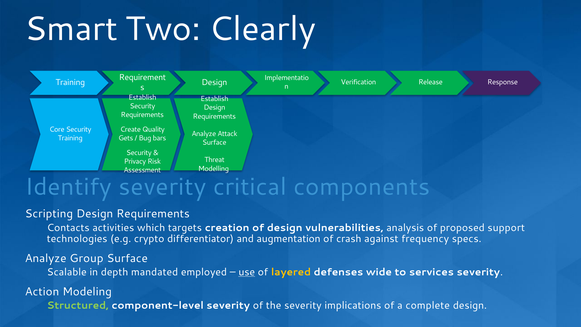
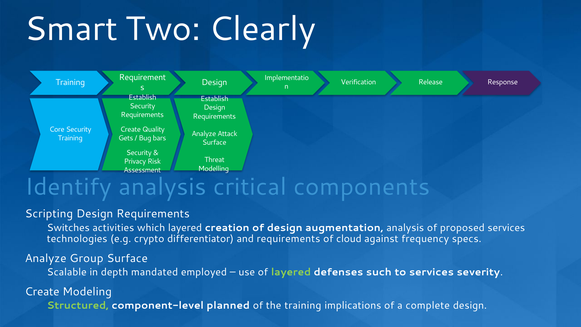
Identify severity: severity -> analysis (163, 187)
Contacts: Contacts -> Switches (68, 228)
which targets: targets -> layered (185, 228)
vulnerabilities: vulnerabilities -> augmentation (344, 228)
proposed support: support -> services (506, 228)
and augmentation: augmentation -> requirements (288, 239)
crash: crash -> cloud (349, 239)
use underline: present -> none (247, 272)
layered colour: yellow -> light green (291, 272)
wide: wide -> such (379, 272)
Action: Action -> Create (42, 291)
component-level severity: severity -> planned (228, 305)
the severity: severity -> training (303, 305)
